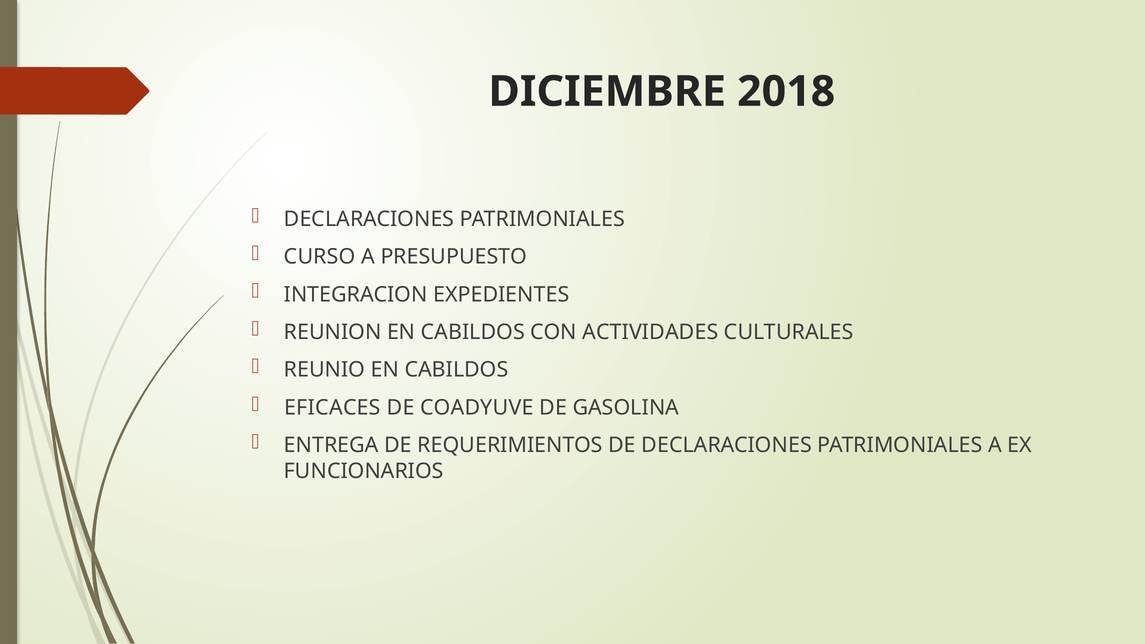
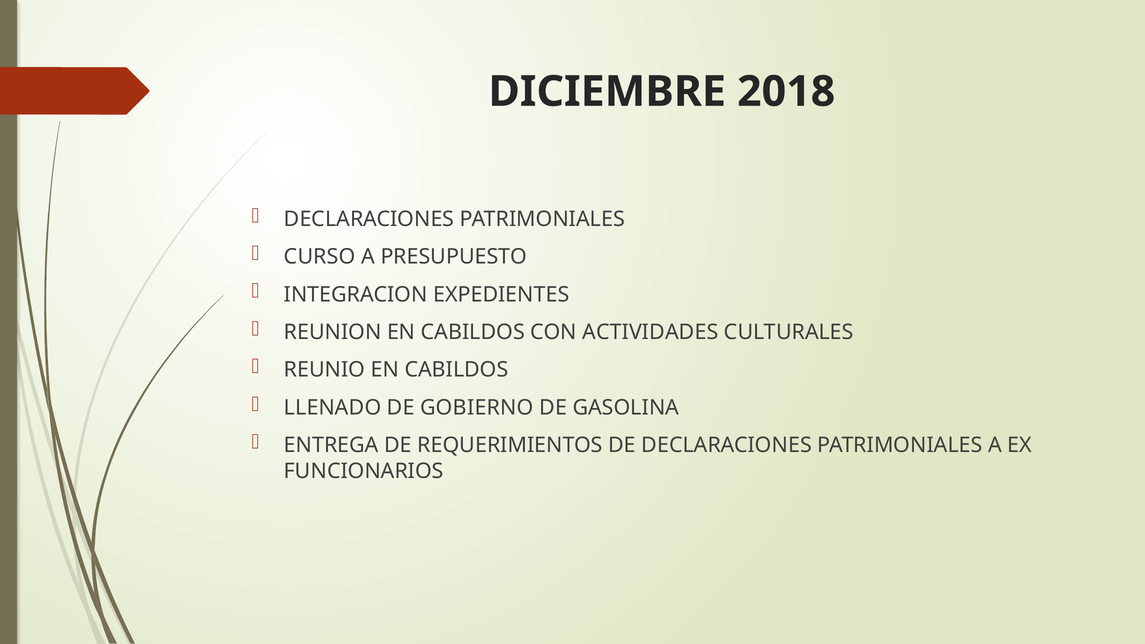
EFICACES: EFICACES -> LLENADO (333, 408)
COADYUVE: COADYUVE -> GOBIERNO (477, 408)
